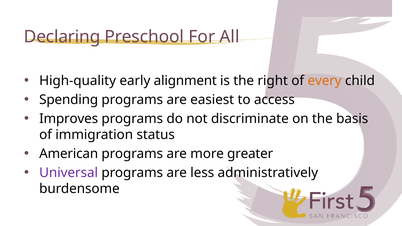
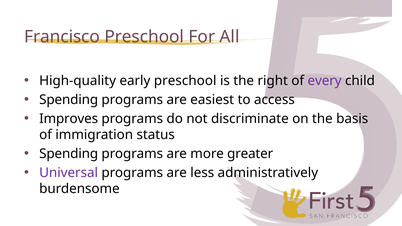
Declaring: Declaring -> Francisco (62, 37)
early alignment: alignment -> preschool (185, 81)
every colour: orange -> purple (325, 81)
American: American -> Spending (69, 154)
